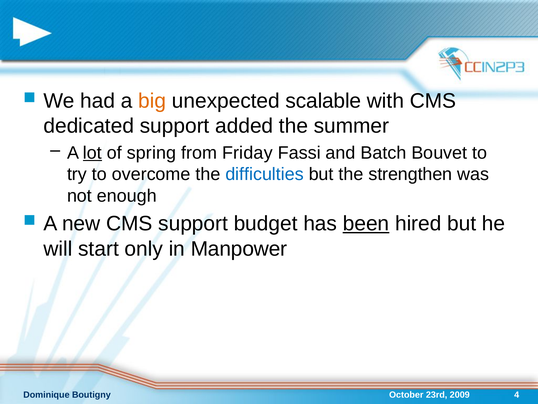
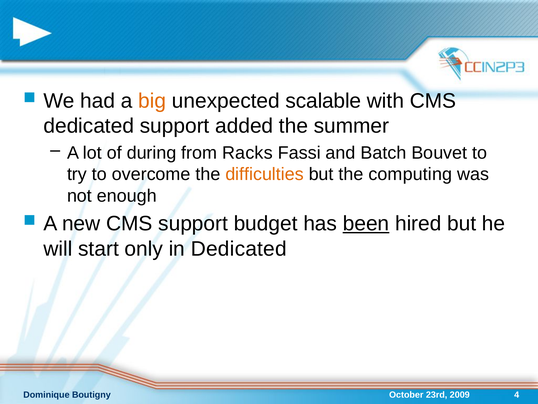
lot underline: present -> none (92, 153)
spring: spring -> during (152, 153)
Friday: Friday -> Racks (247, 153)
difficulties colour: blue -> orange (265, 174)
strengthen: strengthen -> computing (410, 174)
in Manpower: Manpower -> Dedicated (239, 248)
